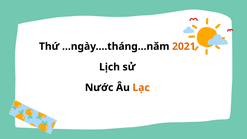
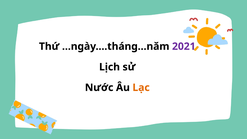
2021 colour: orange -> purple (184, 46)
